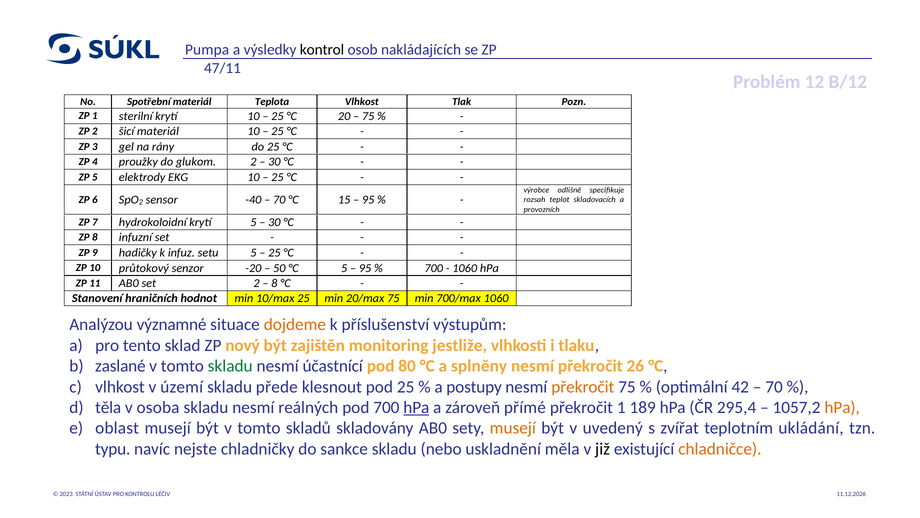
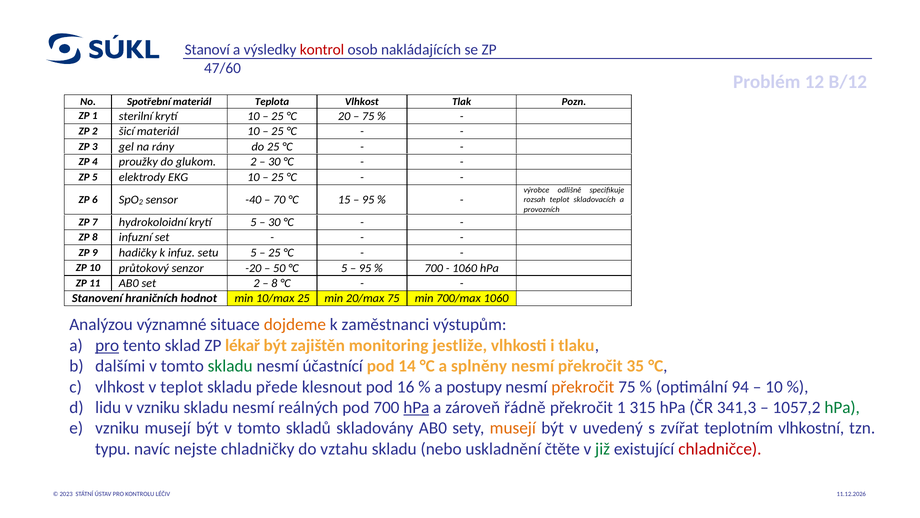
Pumpa: Pumpa -> Stanoví (207, 50)
kontrol colour: black -> red (322, 50)
47/11: 47/11 -> 47/60 (223, 68)
příslušenství: příslušenství -> zaměstnanci (385, 324)
pro underline: none -> present (107, 345)
nový: nový -> lékař (243, 345)
zaslané: zaslané -> dalšími (120, 366)
80: 80 -> 14 (407, 366)
26: 26 -> 35 (635, 366)
v území: území -> teplot (182, 386)
pod 25: 25 -> 16 (406, 386)
42: 42 -> 94 (740, 386)
70: 70 -> 10 (774, 386)
těla: těla -> lidu (108, 407)
v osoba: osoba -> vzniku (158, 407)
přímé: přímé -> řádně (525, 407)
189: 189 -> 315 (643, 407)
295,4: 295,4 -> 341,3 (737, 407)
hPa colour: orange -> green (842, 407)
oblast: oblast -> vzniku (117, 428)
ukládání: ukládání -> vlhkostní (811, 428)
sankce: sankce -> vztahu (344, 449)
měla: měla -> čtěte (562, 449)
již colour: black -> green (603, 449)
chladničce colour: orange -> red (720, 449)
